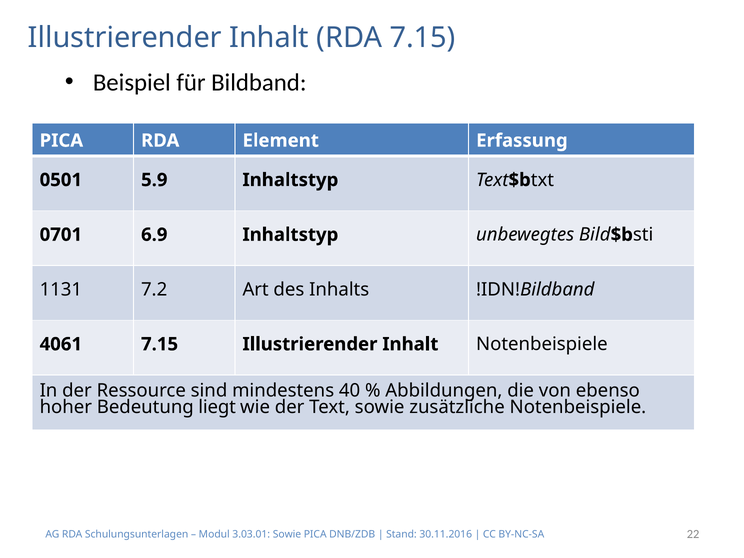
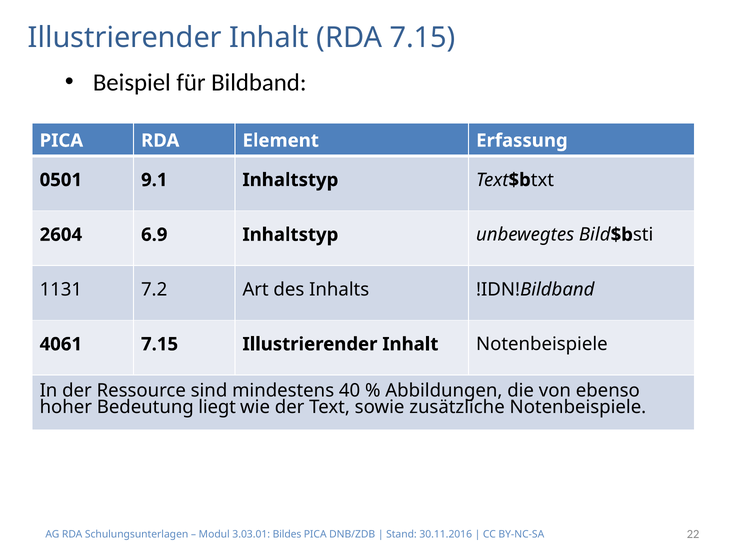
5.9: 5.9 -> 9.1 (154, 180)
0701: 0701 -> 2604 (61, 235)
3.03.01 Sowie: Sowie -> Bildes (287, 534)
